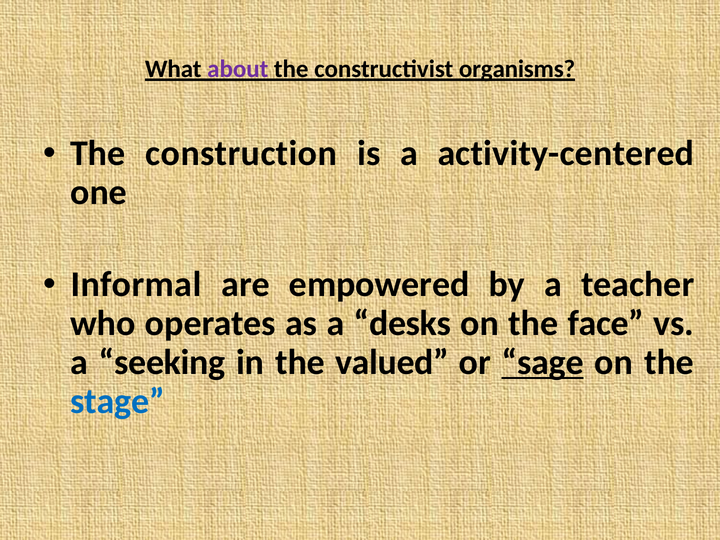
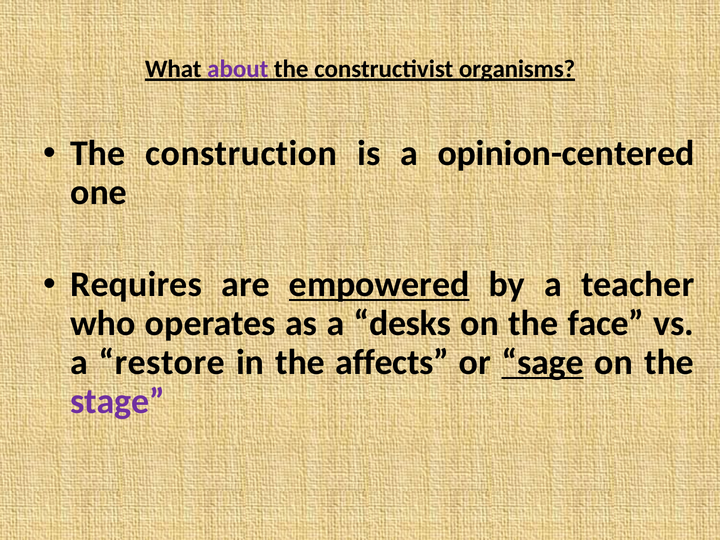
activity-centered: activity-centered -> opinion-centered (566, 154)
Informal: Informal -> Requires (136, 285)
empowered underline: none -> present (379, 285)
seeking: seeking -> restore (162, 362)
valued: valued -> affects (392, 362)
stage colour: blue -> purple (117, 401)
